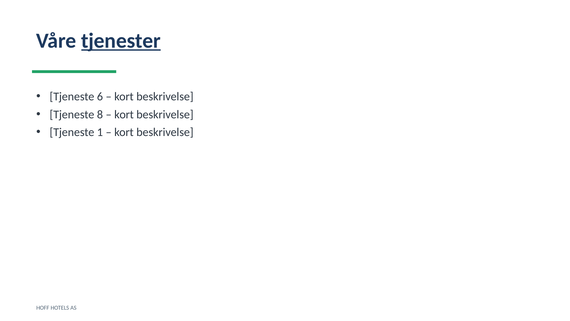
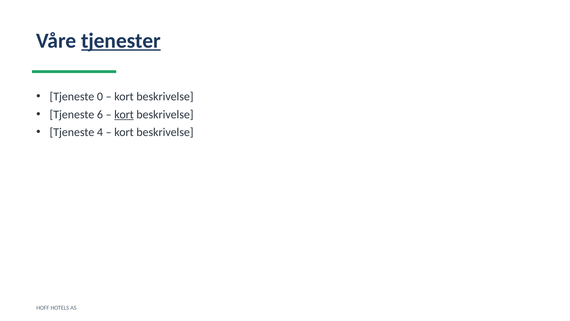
6: 6 -> 0 (100, 97)
8: 8 -> 6 (100, 114)
kort underline: none -> present (124, 114)
1: 1 -> 4 (100, 132)
